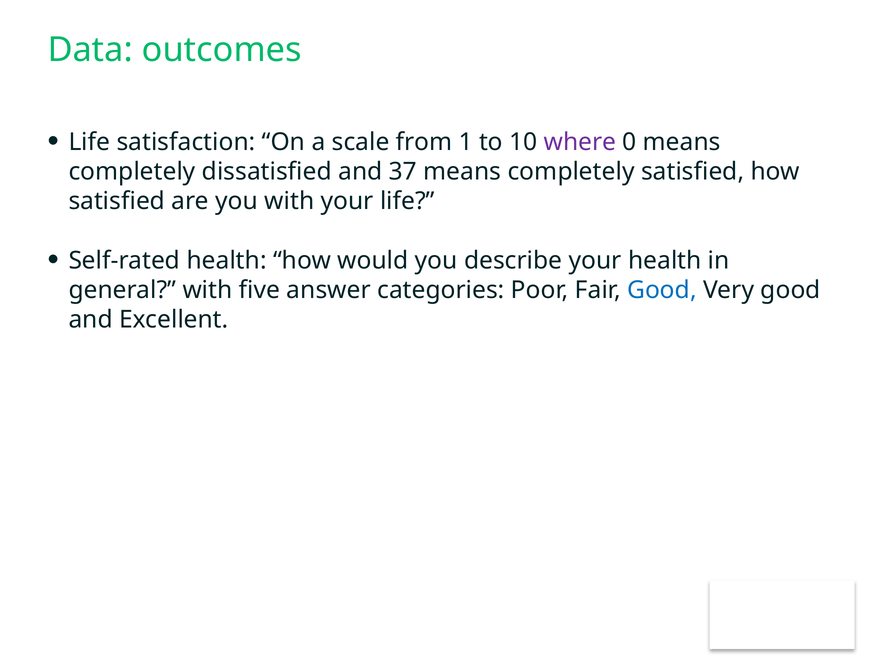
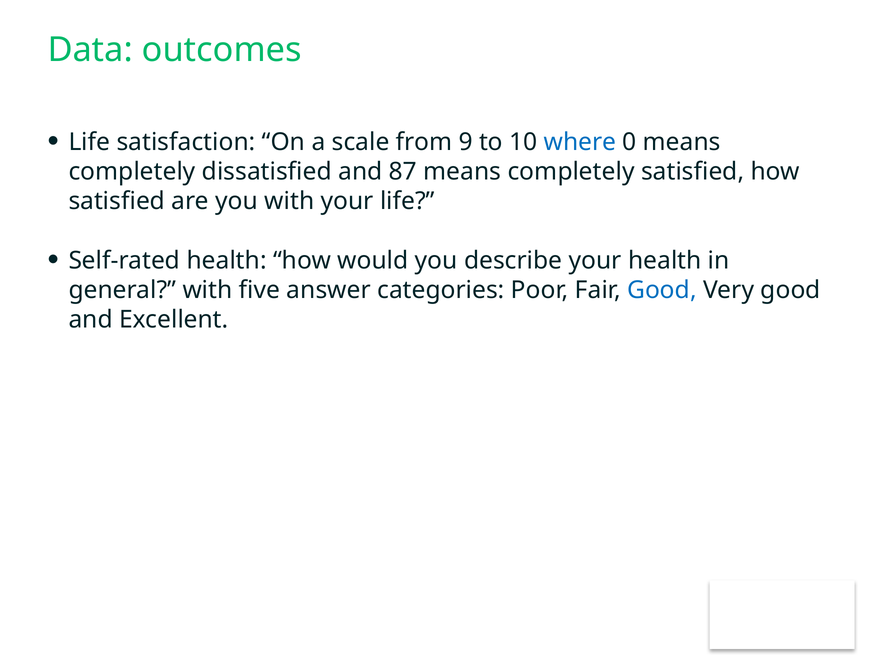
1: 1 -> 9 (466, 142)
where colour: purple -> blue (580, 142)
37: 37 -> 87 (403, 172)
